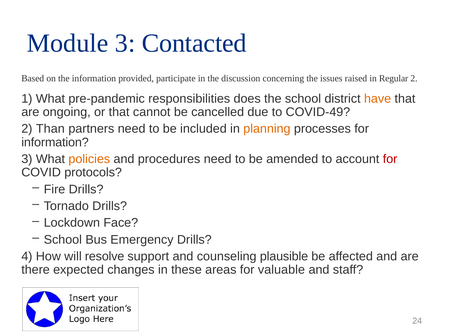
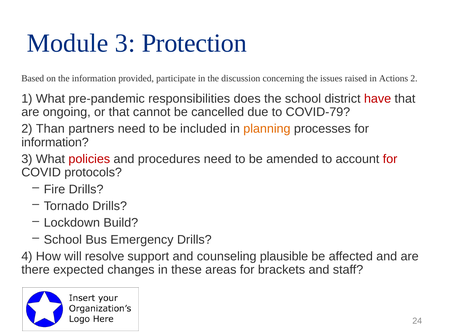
Contacted: Contacted -> Protection (194, 43)
Regular: Regular -> Actions (394, 79)
have colour: orange -> red (378, 99)
COVID-49: COVID-49 -> COVID-79 (318, 112)
policies colour: orange -> red (89, 159)
Face: Face -> Build (121, 223)
valuable: valuable -> brackets (282, 270)
